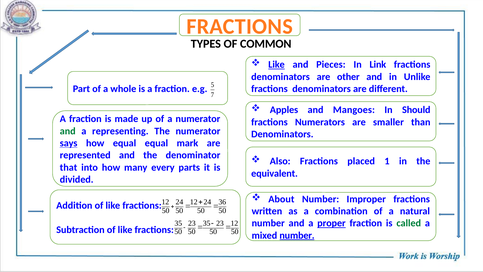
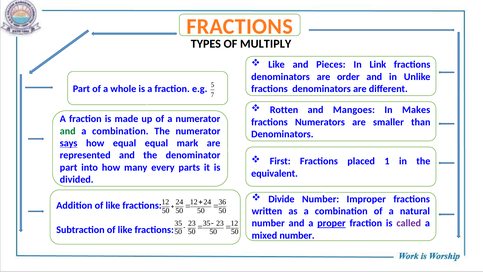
COMMON: COMMON -> MULTIPLY (266, 44)
Like underline: present -> none (277, 65)
other: other -> order (348, 77)
Apples: Apples -> Rotten (284, 110)
Should: Should -> Makes (416, 110)
representing: representing -> combination (120, 131)
Also: Also -> First (280, 161)
that: that -> part (69, 167)
About: About -> Divide (281, 199)
called colour: green -> purple (409, 223)
number underline: present -> none (297, 235)
